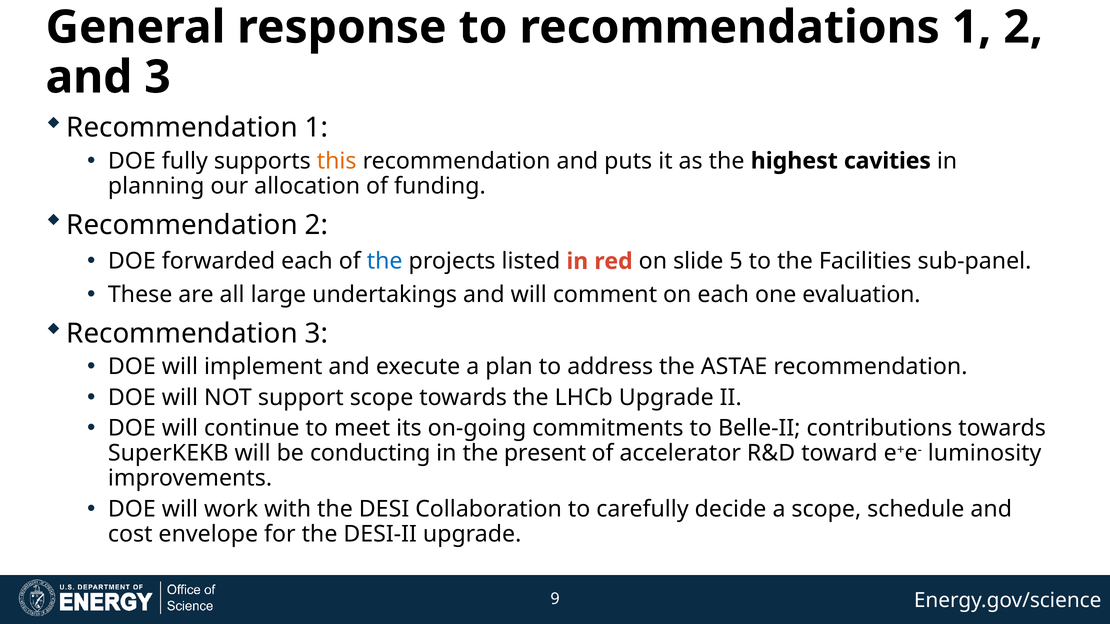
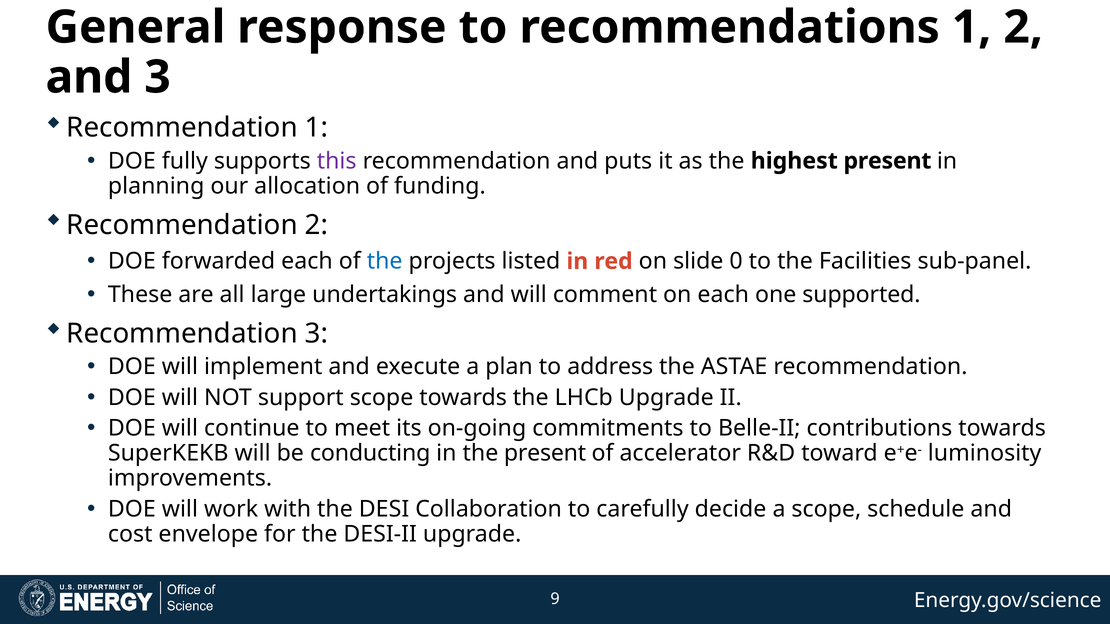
this colour: orange -> purple (337, 161)
highest cavities: cavities -> present (887, 161)
5: 5 -> 0 (736, 261)
evaluation: evaluation -> supported (861, 295)
